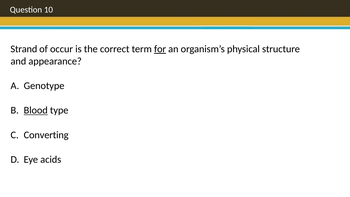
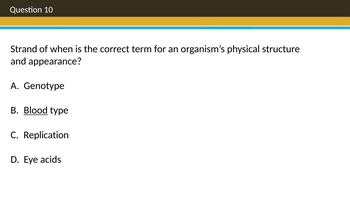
occur: occur -> when (62, 49)
for underline: present -> none (160, 49)
Converting: Converting -> Replication (46, 135)
